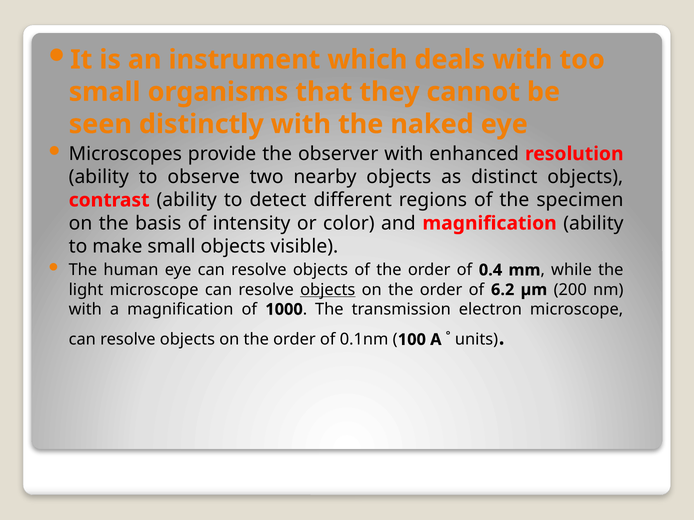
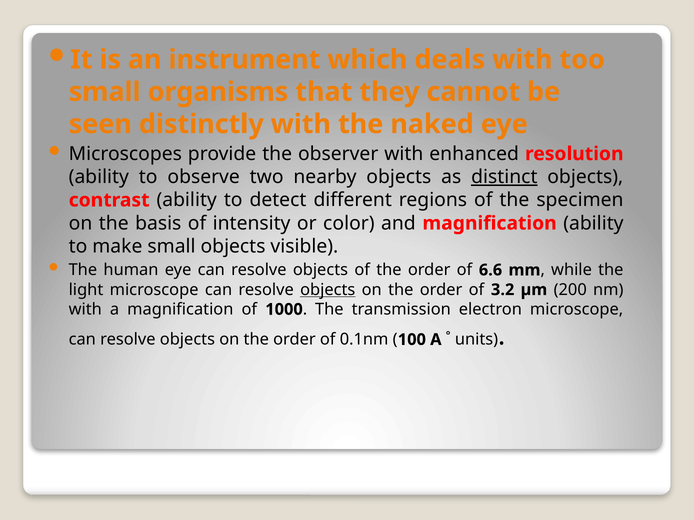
distinct underline: none -> present (504, 177)
0.4: 0.4 -> 6.6 (491, 270)
6.2: 6.2 -> 3.2 (503, 290)
